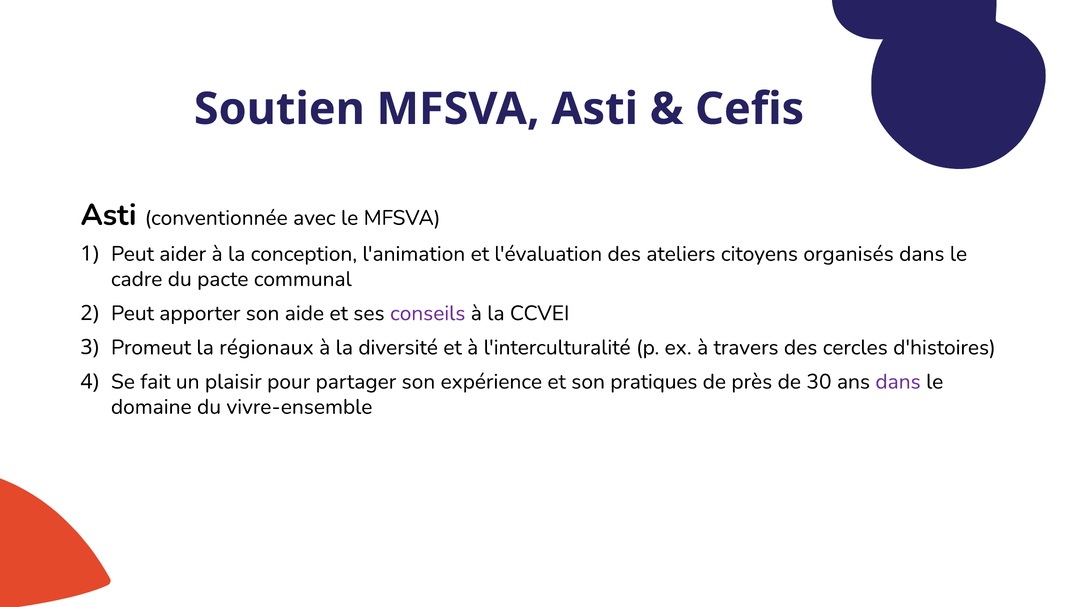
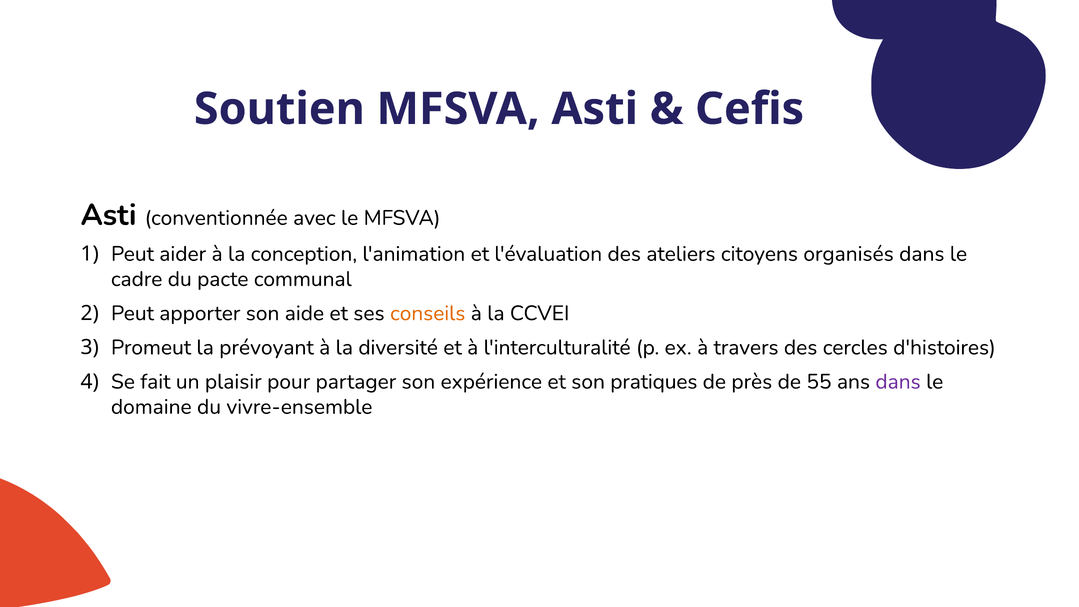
conseils colour: purple -> orange (428, 313)
régionaux: régionaux -> prévoyant (266, 347)
30: 30 -> 55 (819, 382)
